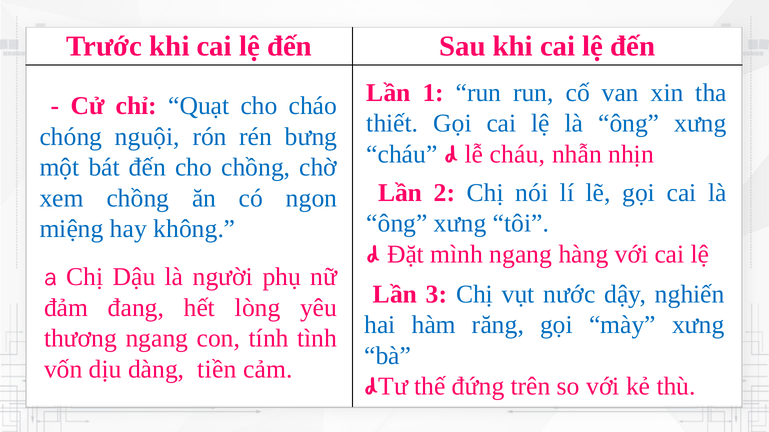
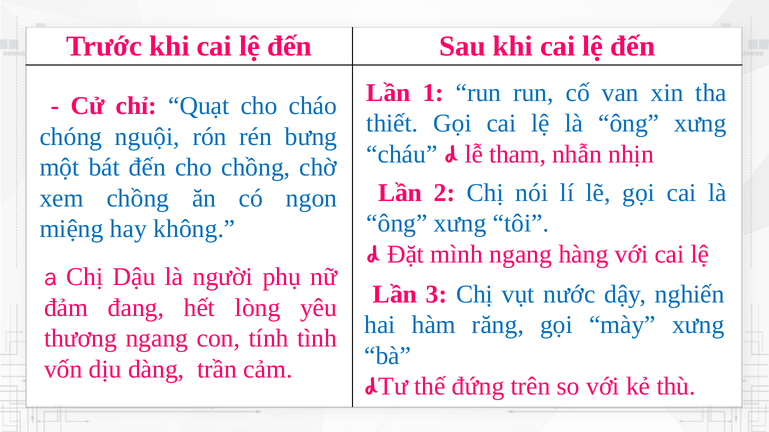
lễ cháu: cháu -> tham (518, 154)
tiền: tiền -> trần (217, 370)
